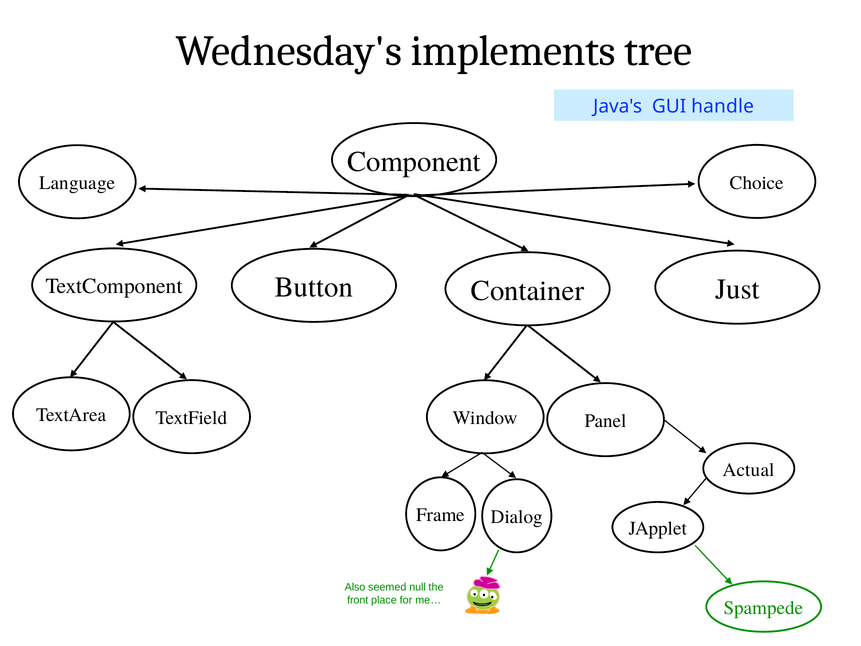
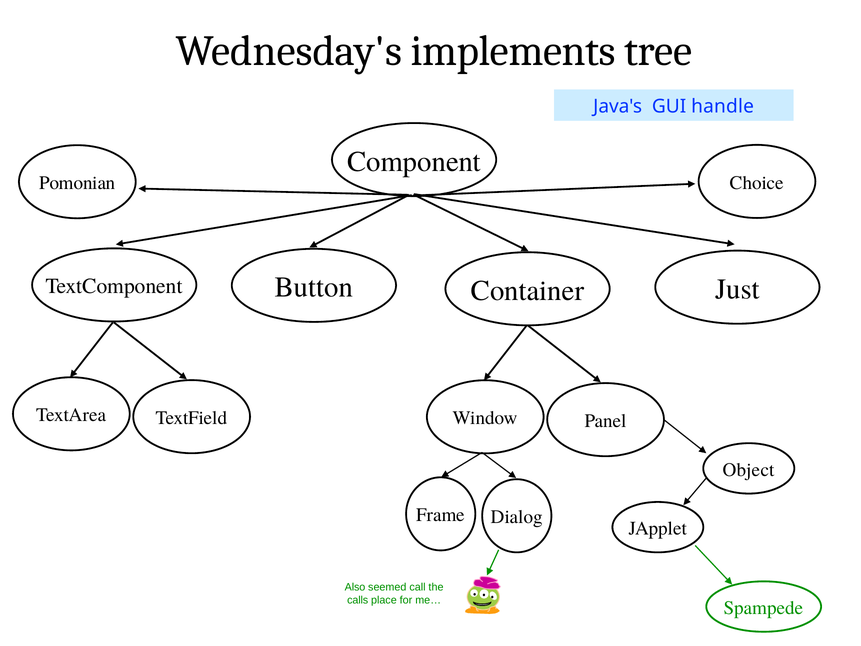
Language: Language -> Pomonian (77, 183)
Actual: Actual -> Object (749, 470)
null: null -> call (418, 587)
front: front -> calls (358, 600)
